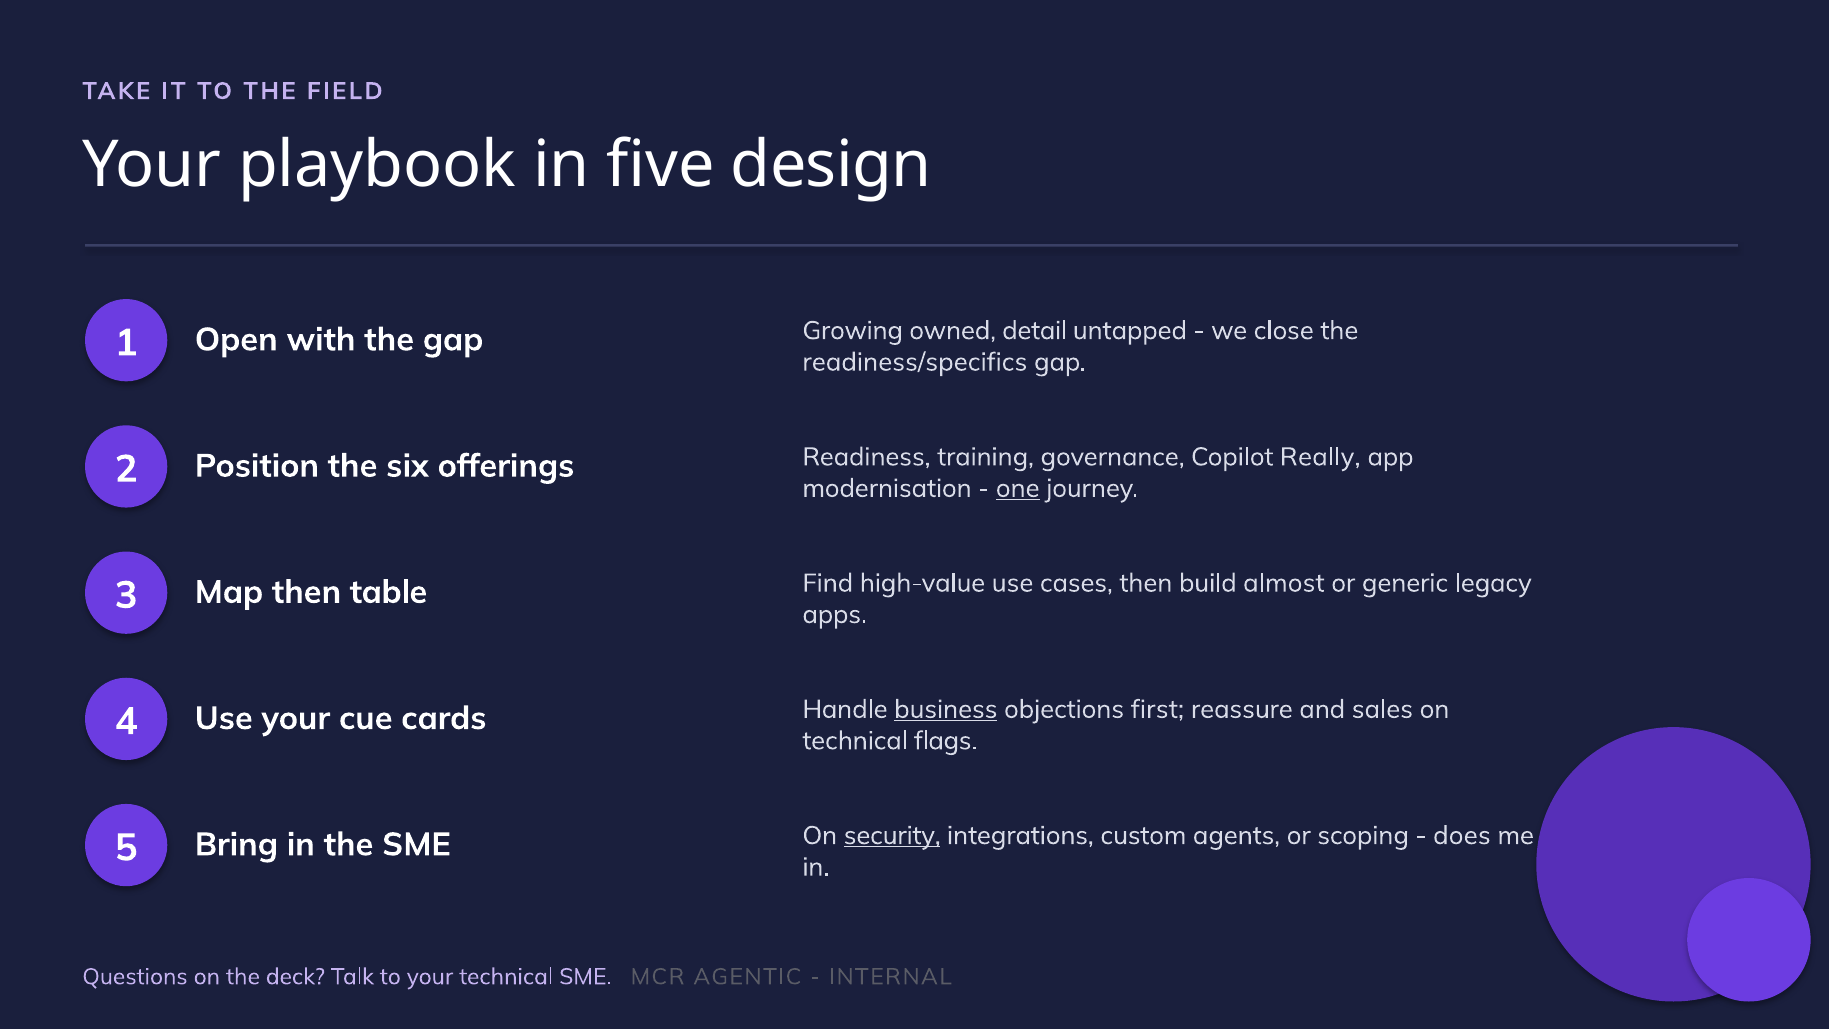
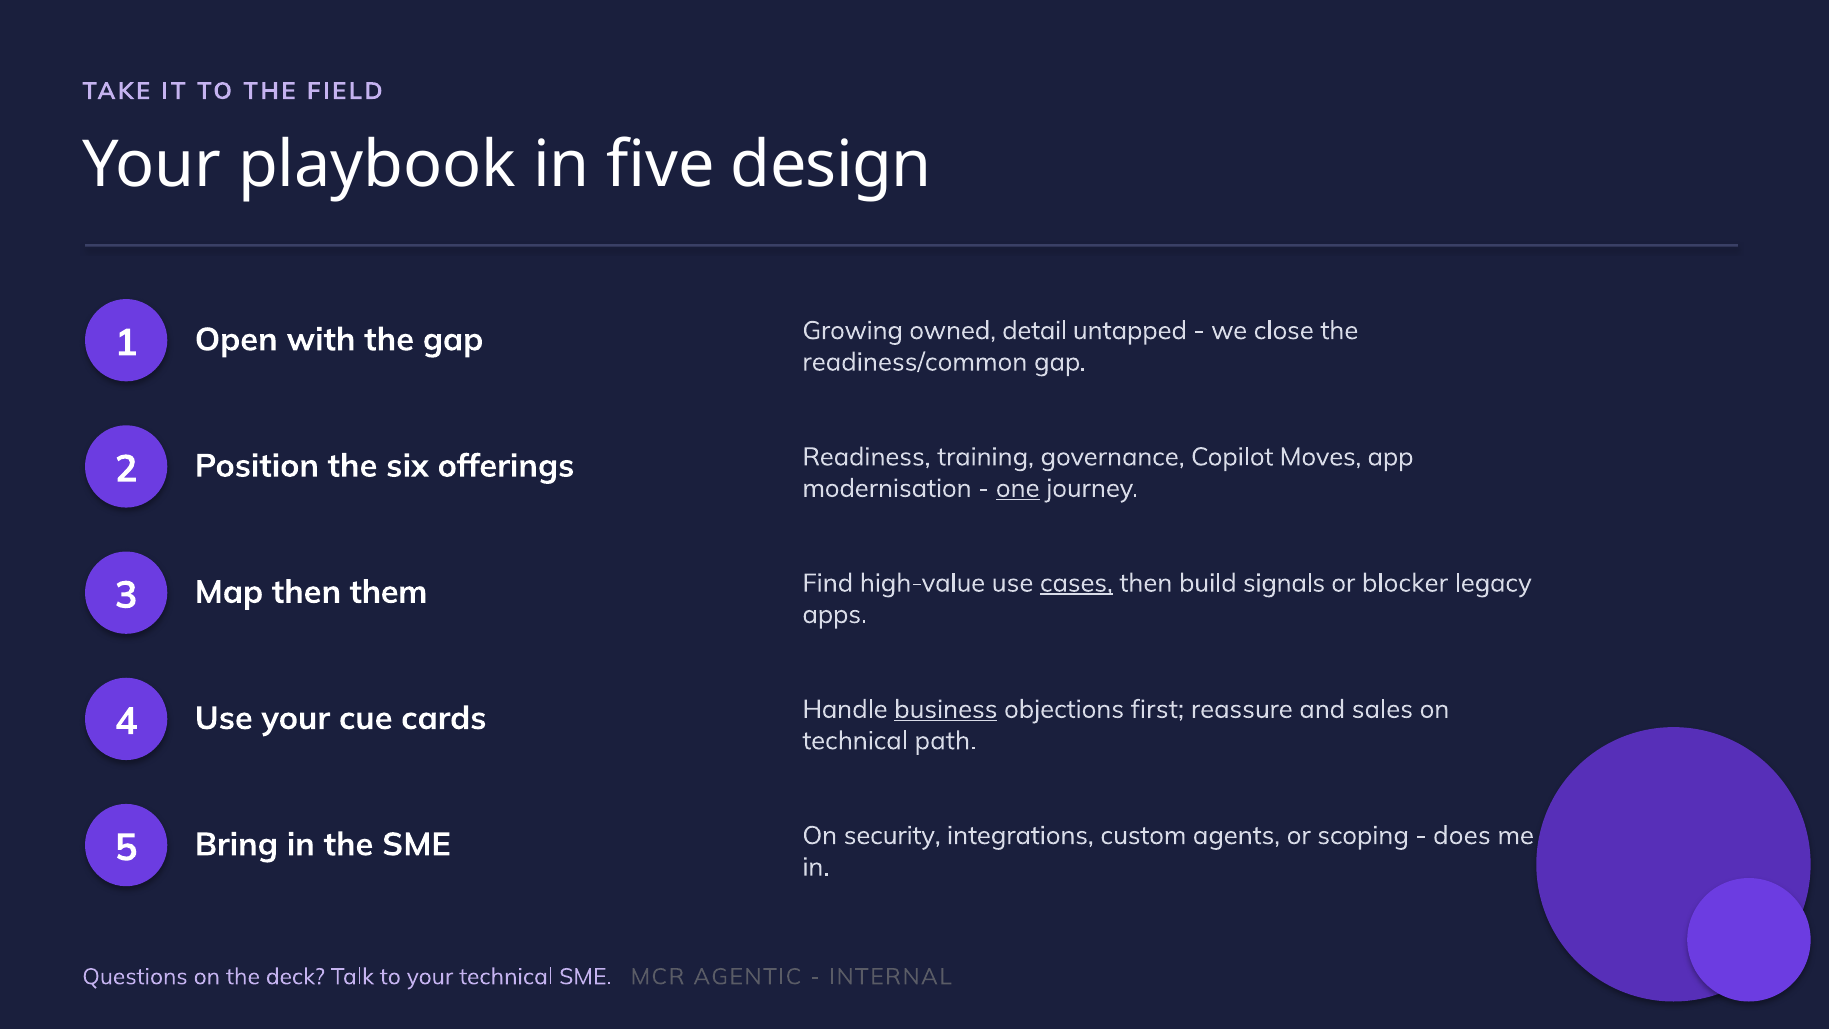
readiness/specifics: readiness/specifics -> readiness/common (915, 362)
Really: Really -> Moves (1320, 457)
table: table -> them (388, 592)
cases underline: none -> present (1076, 583)
almost: almost -> signals (1284, 583)
generic: generic -> blocker (1405, 583)
flags: flags -> path (945, 741)
security underline: present -> none (892, 835)
